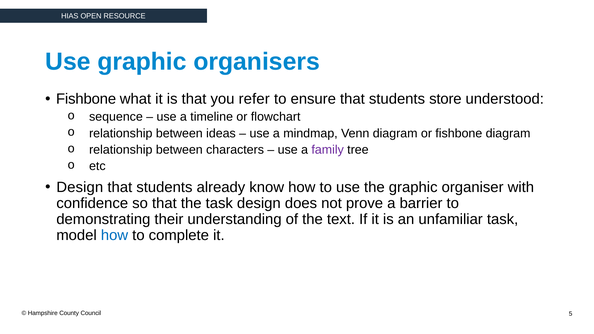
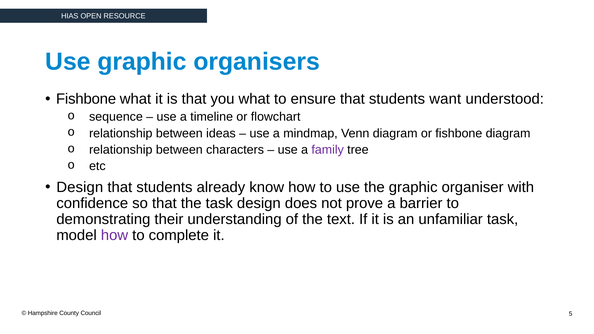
you refer: refer -> what (254, 99)
store: store -> want (445, 99)
how colour: blue -> purple (114, 235)
